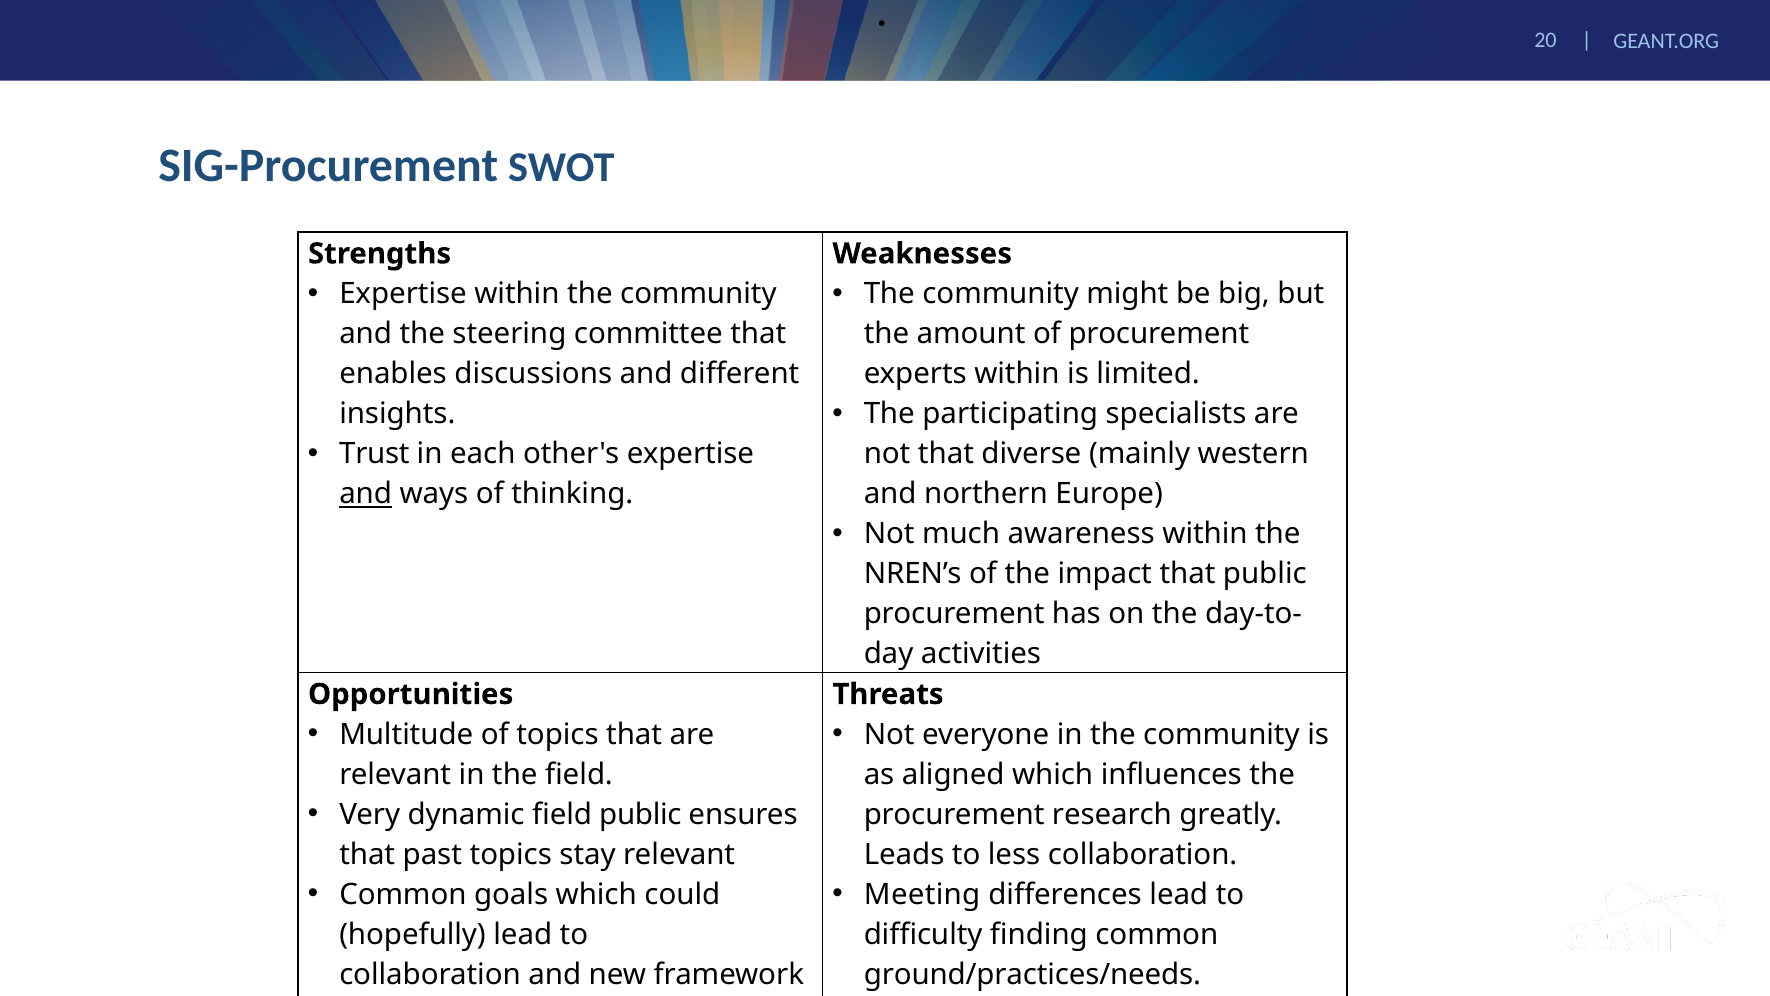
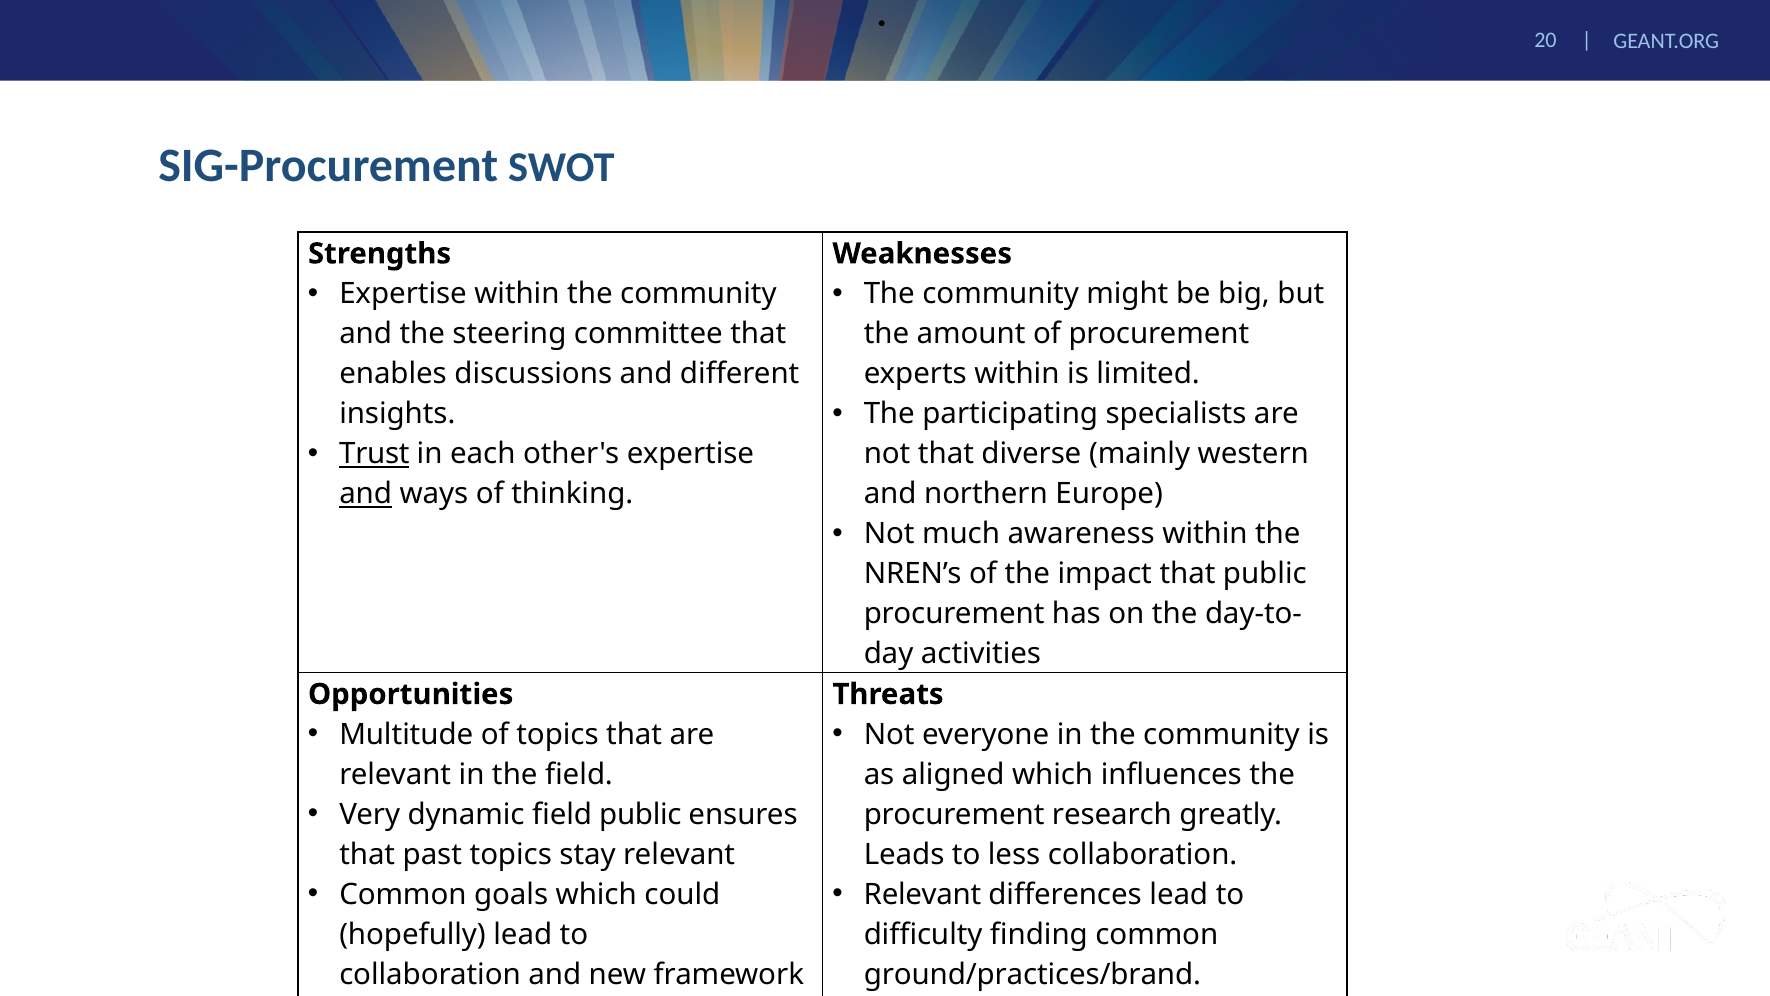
Trust underline: none -> present (374, 454)
Meeting: Meeting -> Relevant (922, 894)
ground/practices/needs: ground/practices/needs -> ground/practices/brand (1032, 974)
